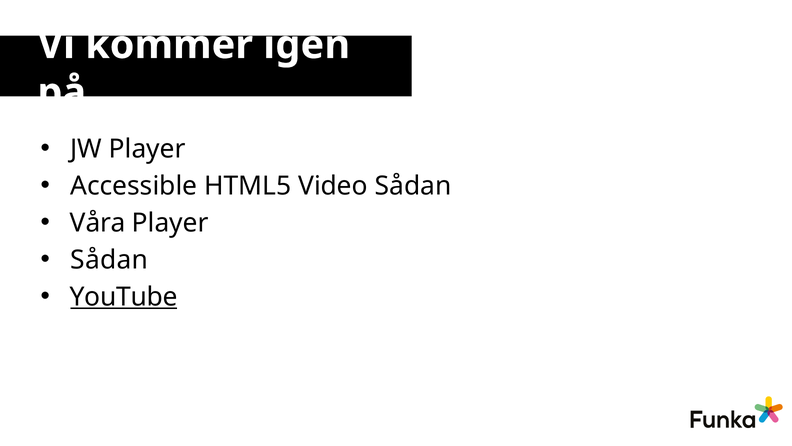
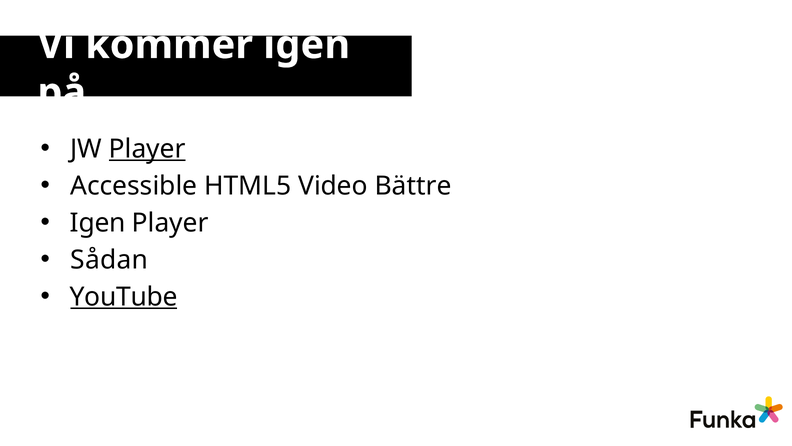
Player underline: none -> present (147, 149)
Video Sådan: Sådan -> Bättre (413, 186)
Våra: Våra -> Igen (98, 223)
